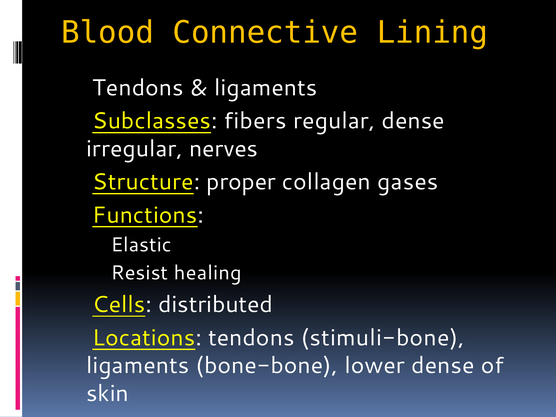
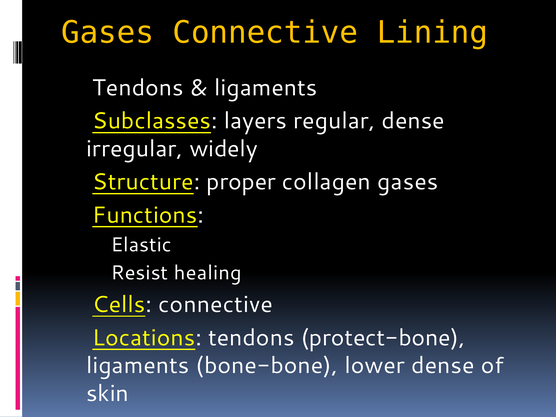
Blood: Blood -> Gases (108, 33)
fibers: fibers -> layers (255, 121)
nerves: nerves -> widely (224, 149)
distributed: distributed -> connective (215, 305)
stimuli-bone: stimuli-bone -> protect-bone (383, 338)
